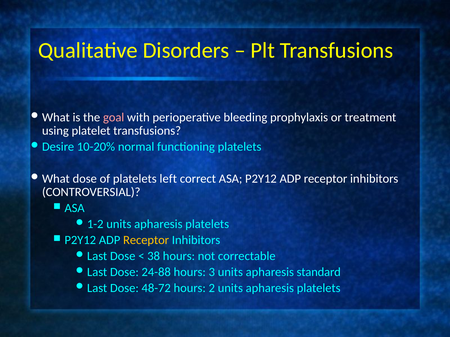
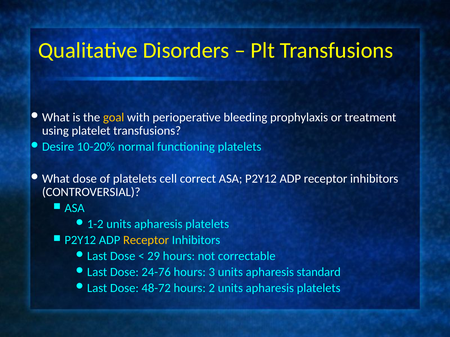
goal colour: pink -> yellow (114, 117)
left: left -> cell (168, 179)
38: 38 -> 29 (154, 256)
24-88: 24-88 -> 24-76 (156, 272)
